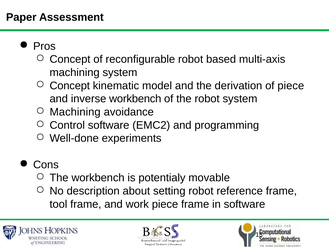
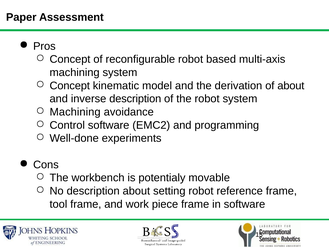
of piece: piece -> about (291, 86)
inverse workbench: workbench -> description (135, 99)
